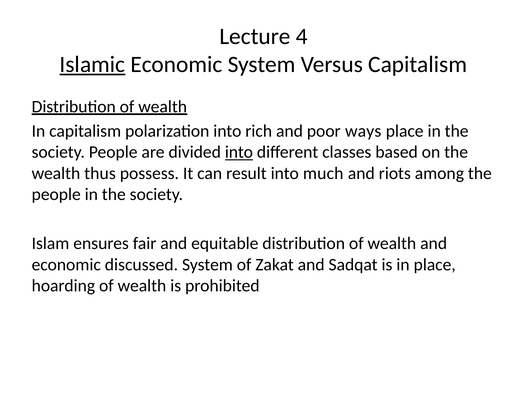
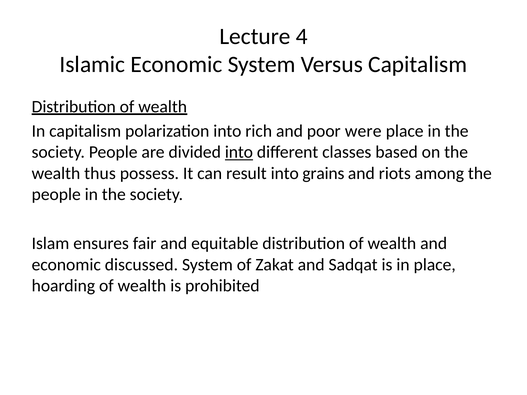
Islamic underline: present -> none (92, 64)
ways: ways -> were (363, 131)
much: much -> grains (323, 173)
